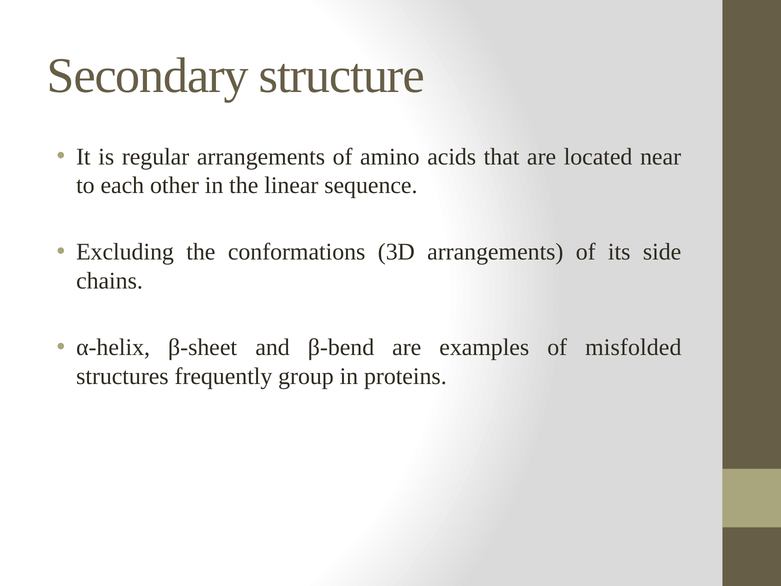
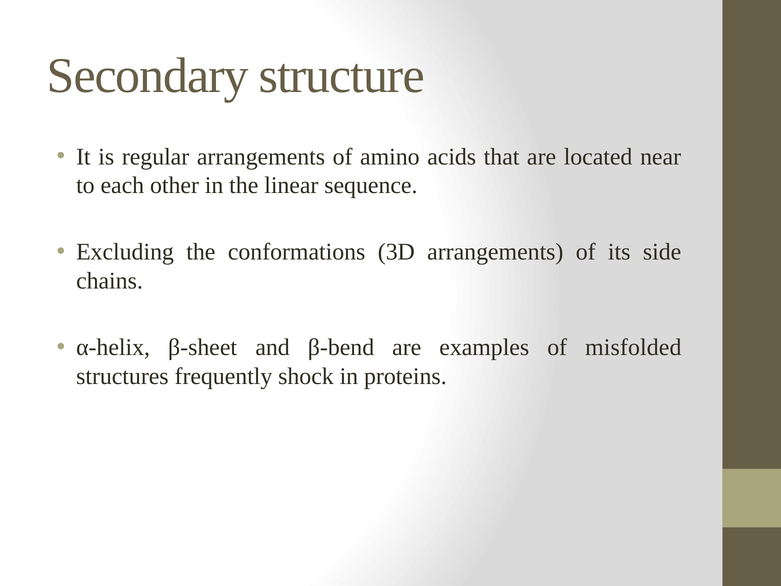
group: group -> shock (306, 376)
